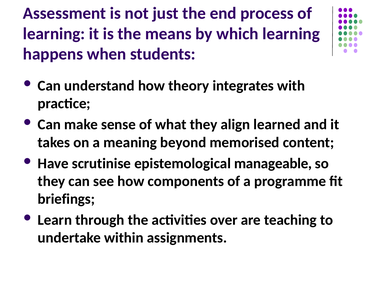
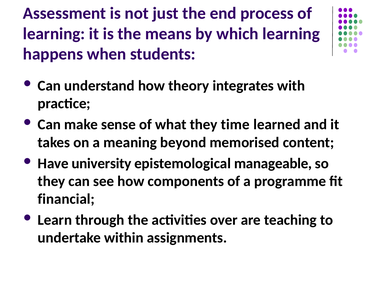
align: align -> time (235, 125)
scrutinise: scrutinise -> university (101, 164)
briefings: briefings -> financial (66, 199)
